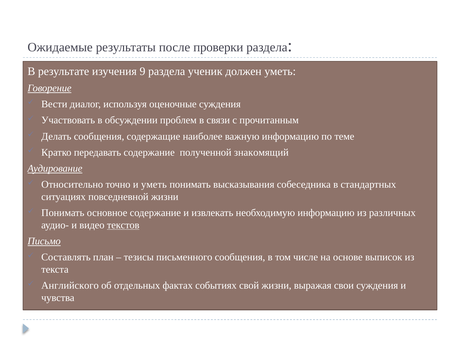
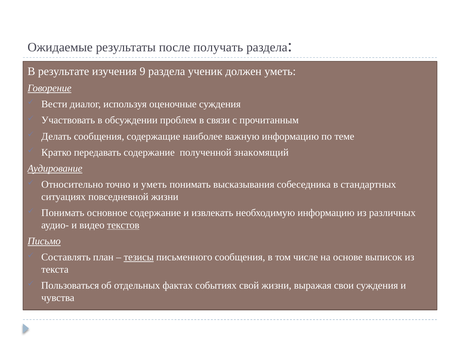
проверки: проверки -> получать (218, 47)
тезисы underline: none -> present (139, 257)
Английского: Английского -> Пользоваться (70, 286)
